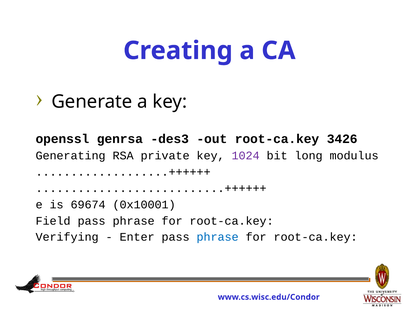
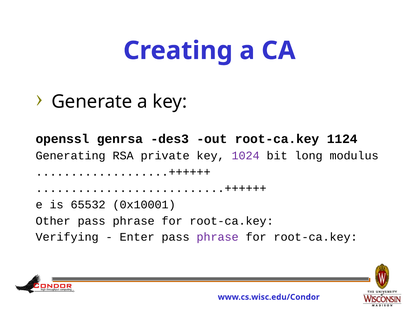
3426: 3426 -> 1124 (342, 139)
69674: 69674 -> 65532 (88, 205)
Field: Field -> Other (53, 221)
phrase colour: blue -> purple (218, 237)
